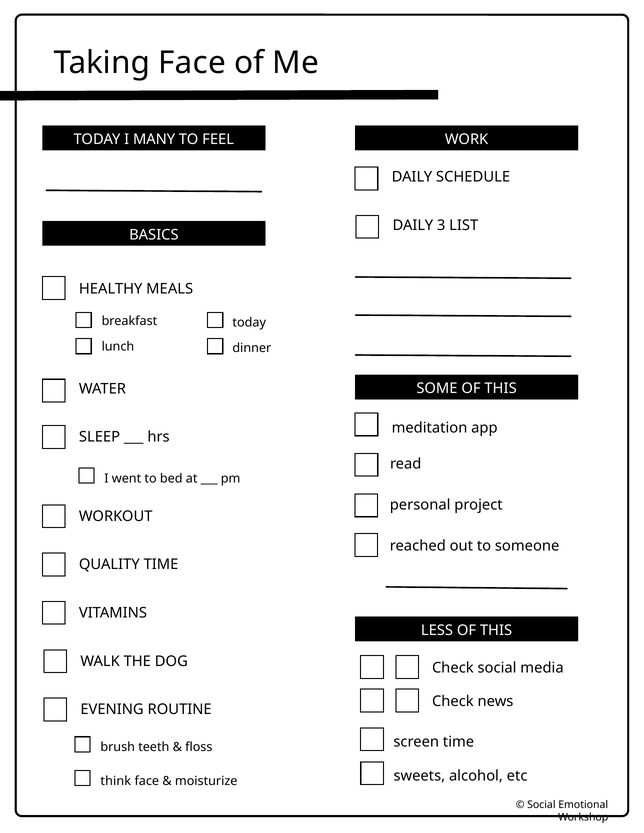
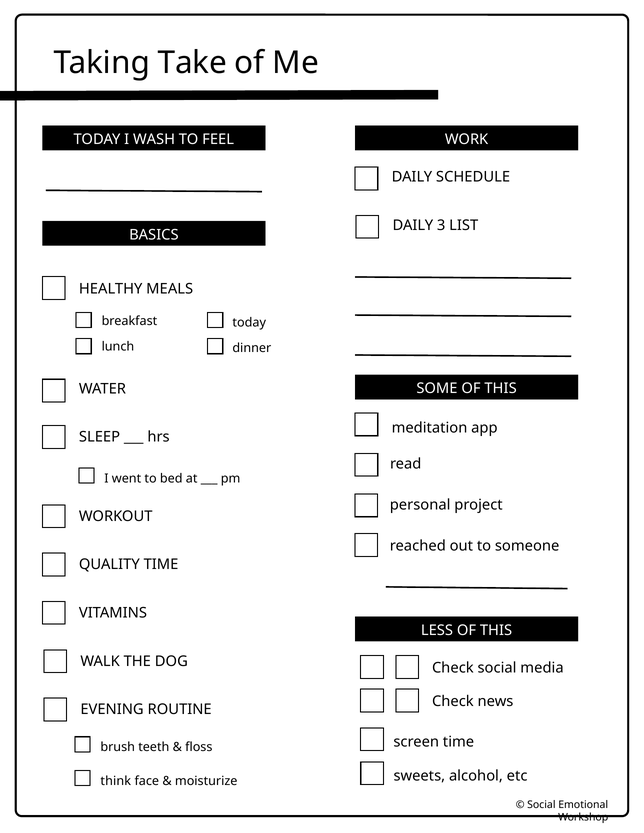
Taking Face: Face -> Take (192, 63)
MANY: MANY -> WASH (154, 140)
